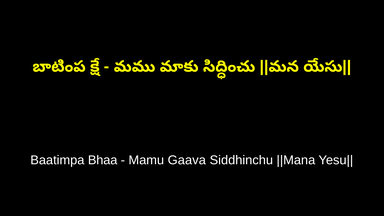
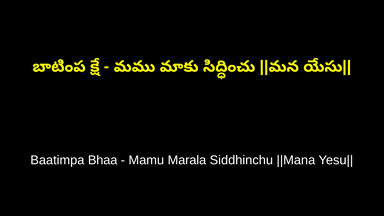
Gaava: Gaava -> Marala (187, 160)
